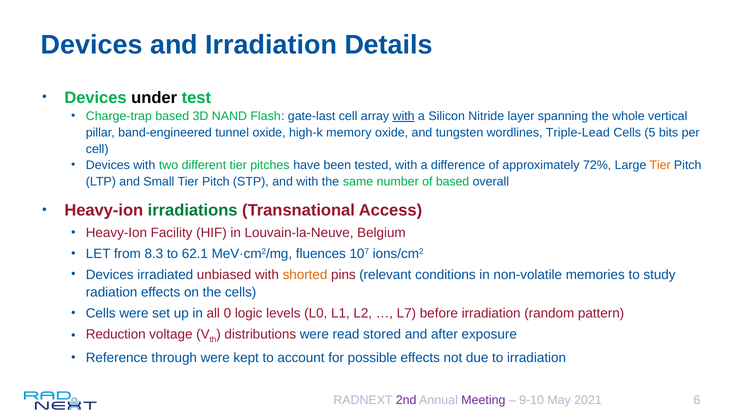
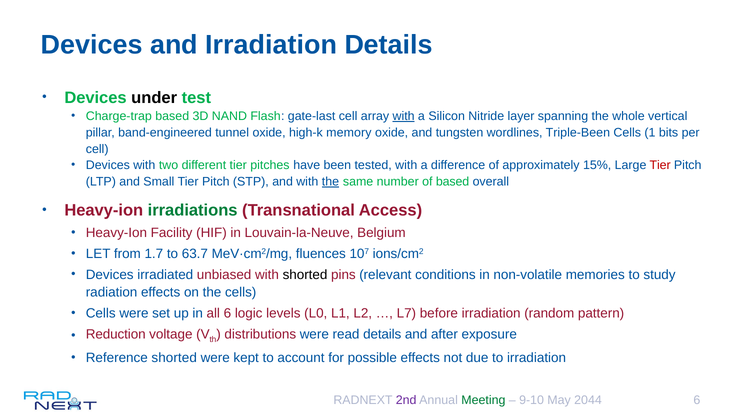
Triple-Lead: Triple-Lead -> Triple-Been (578, 133)
5: 5 -> 1 (650, 133)
72%: 72% -> 15% (597, 165)
Tier colour: orange -> red (660, 165)
the underline: none -> present (330, 182)
8.3: 8.3 -> 1.7 (154, 254)
62.1: 62.1 -> 63.7 (195, 254)
shorted colour: orange -> black (305, 275)
all 0: 0 -> 6 (227, 313)
read stored: stored -> details (382, 335)
Reference through: through -> shorted (174, 358)
Meeting colour: purple -> green (483, 400)
2021: 2021 -> 2044 (588, 400)
